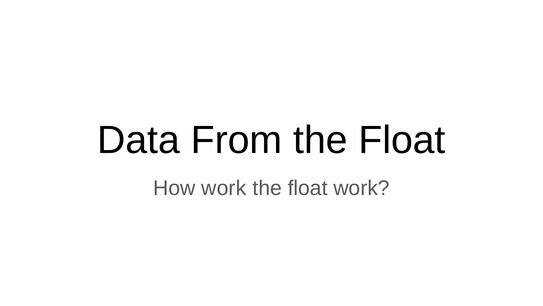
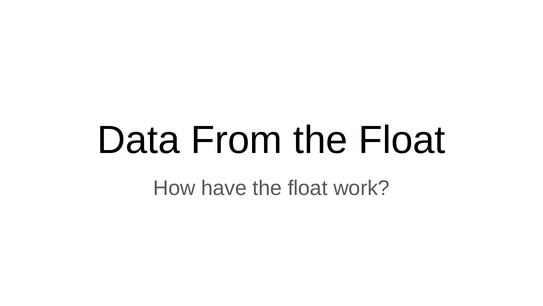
How work: work -> have (224, 188)
